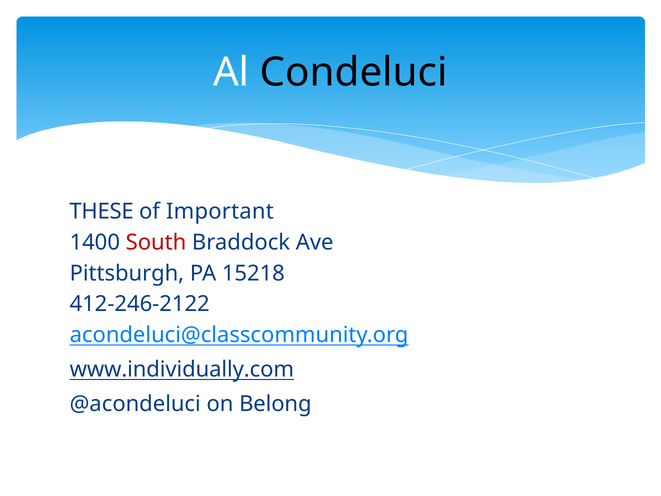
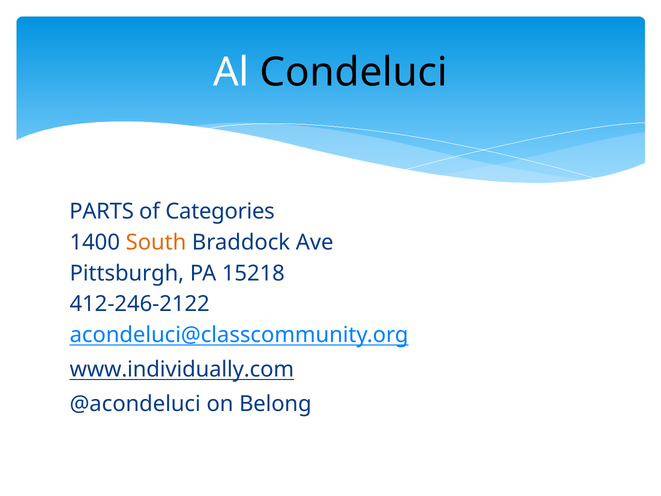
THESE: THESE -> PARTS (102, 211)
Important: Important -> Categories (220, 211)
South colour: red -> orange (156, 242)
